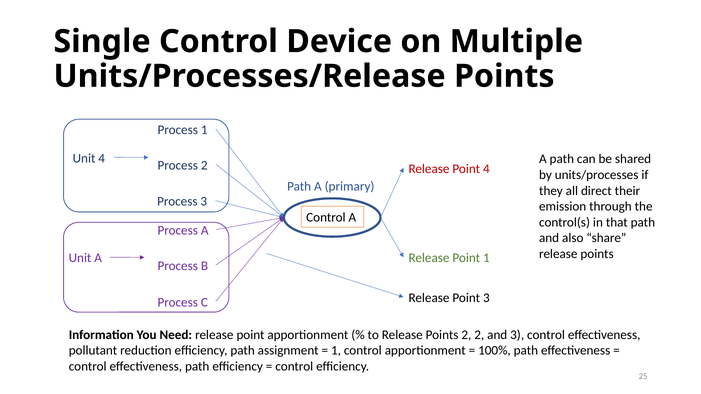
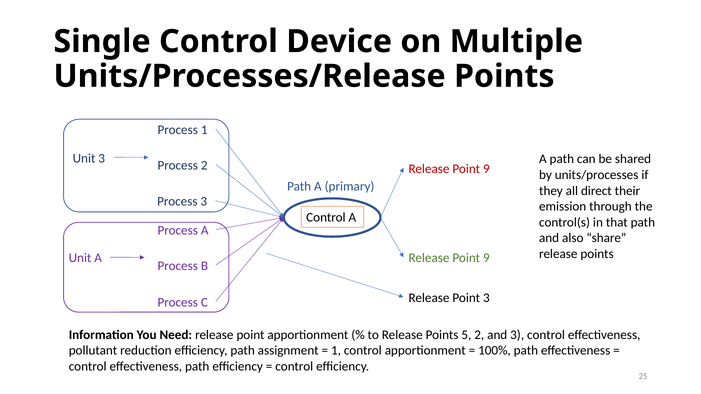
Unit 4: 4 -> 3 (102, 158)
4: 4 -> 9 (486, 169)
1: 1 -> 9 (486, 258)
Points 2: 2 -> 5 (466, 335)
